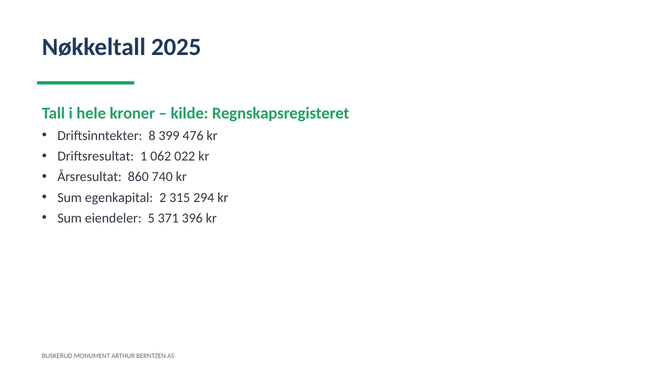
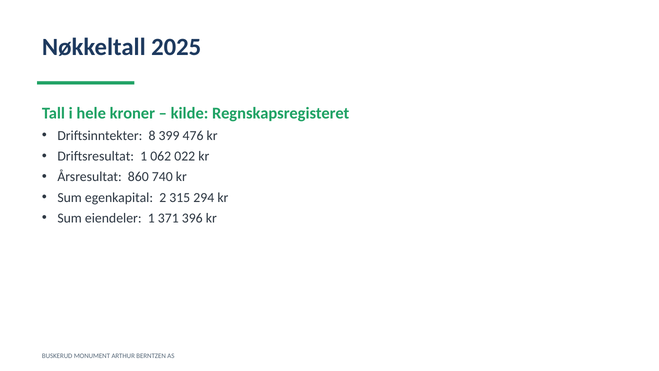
eiendeler 5: 5 -> 1 (151, 218)
